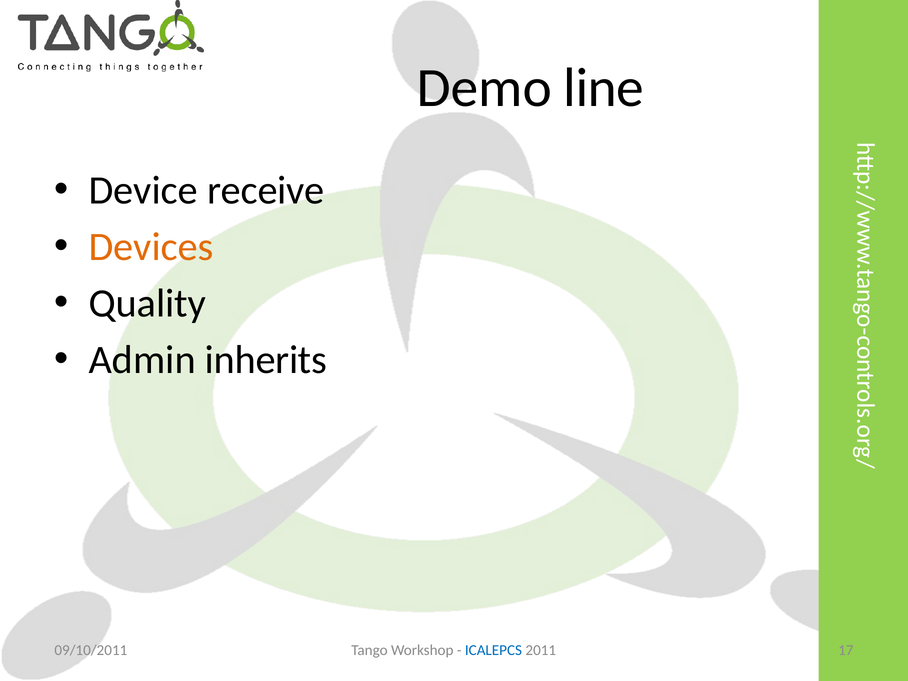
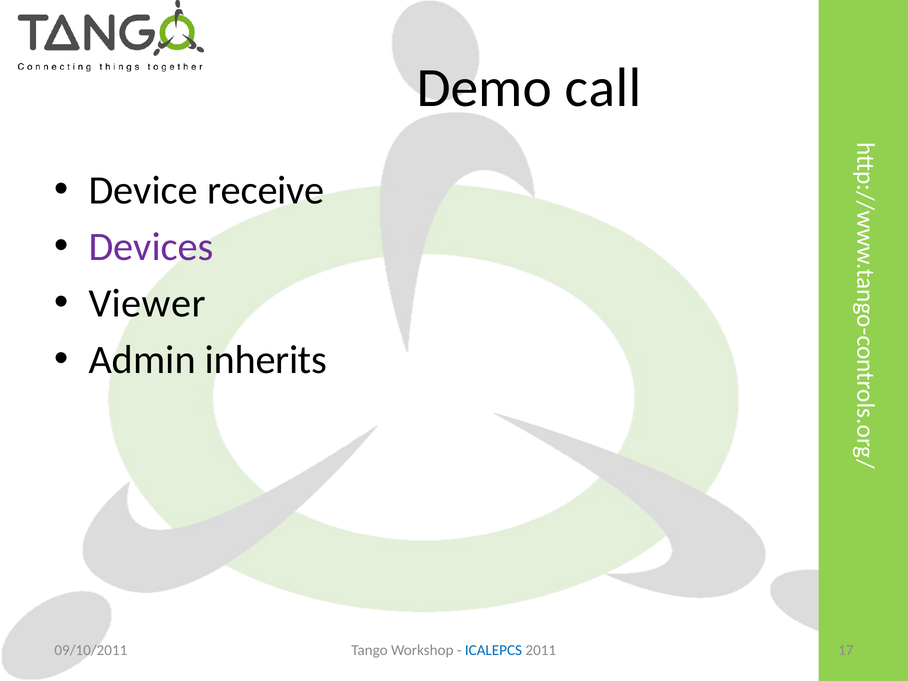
line: line -> call (603, 88)
Devices colour: orange -> purple (151, 247)
Quality: Quality -> Viewer (147, 304)
